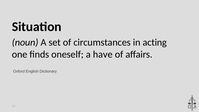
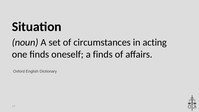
a have: have -> finds (103, 54)
